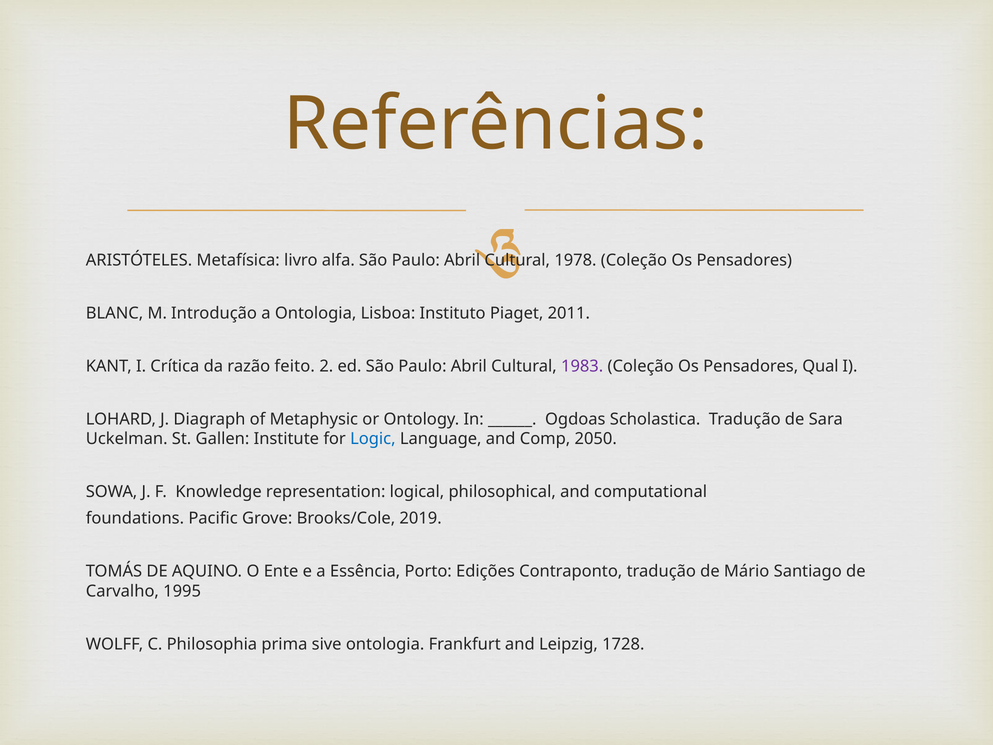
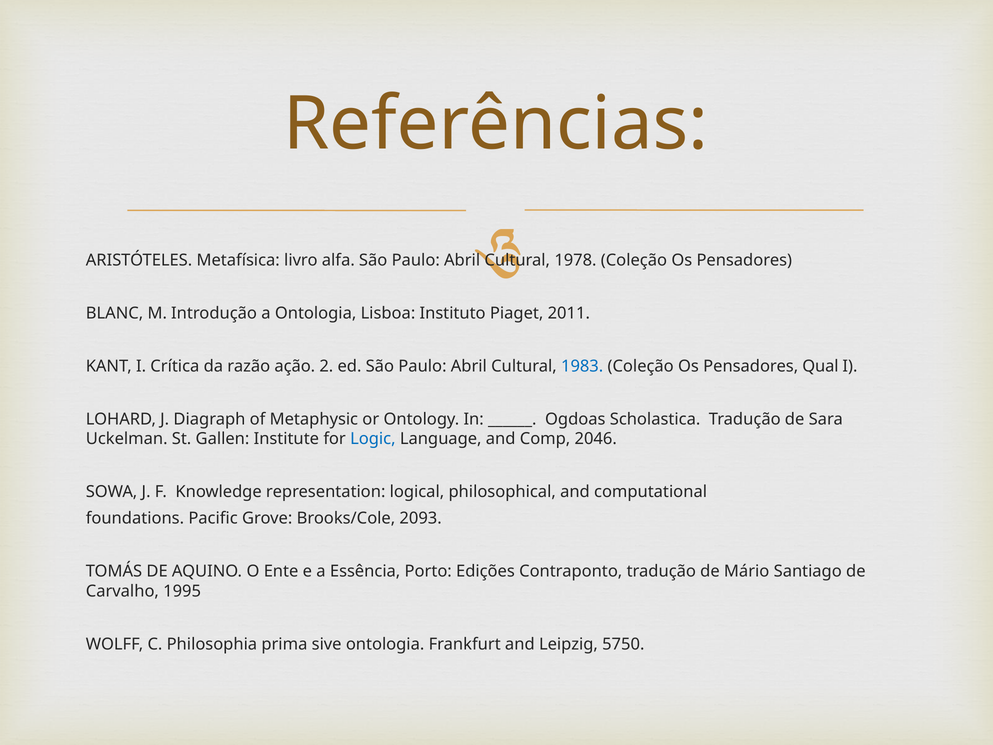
feito: feito -> ação (295, 366)
1983 colour: purple -> blue (582, 366)
2050: 2050 -> 2046 (596, 439)
2019: 2019 -> 2093 (421, 518)
1728: 1728 -> 5750 (623, 644)
